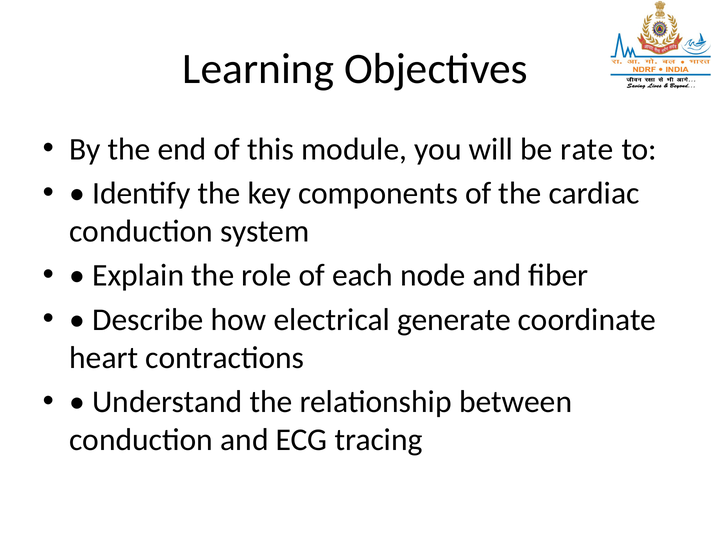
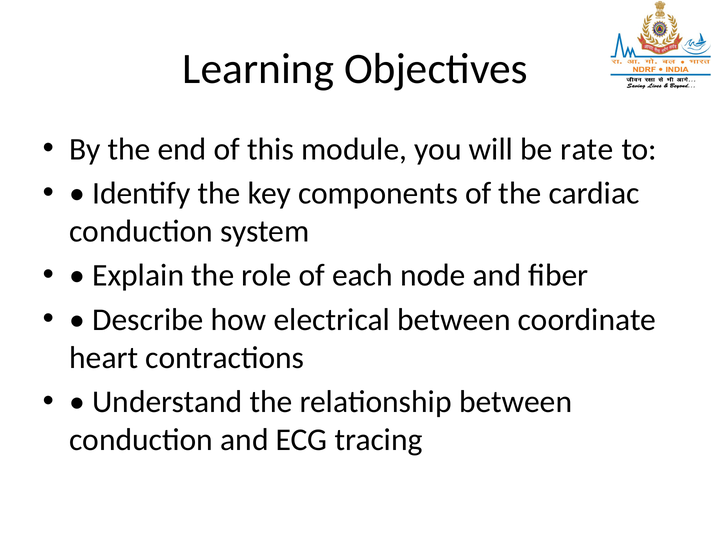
electrical generate: generate -> between (454, 320)
